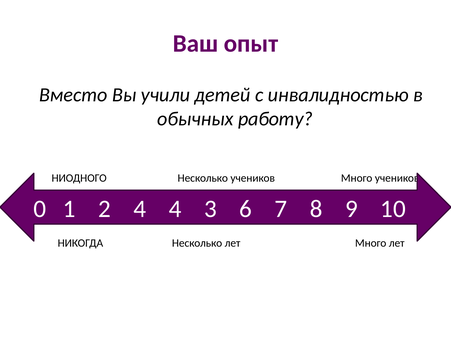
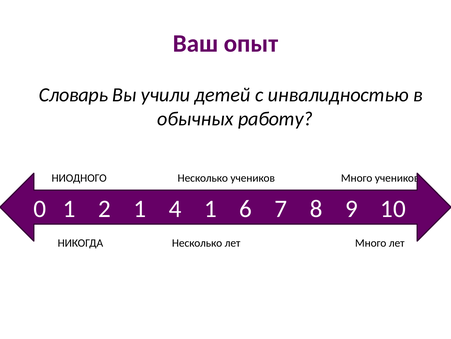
Вместо: Вместо -> Словарь (73, 95)
2 4: 4 -> 1 (140, 208)
4 3: 3 -> 1 (210, 208)
